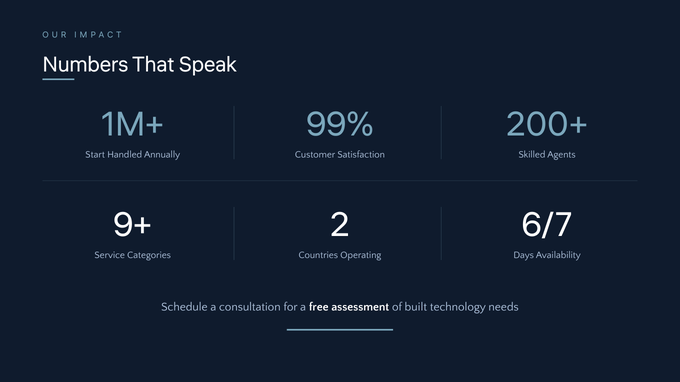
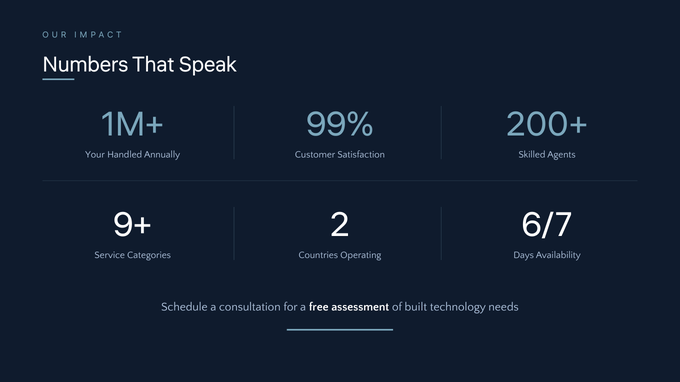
Start: Start -> Your (95, 155)
